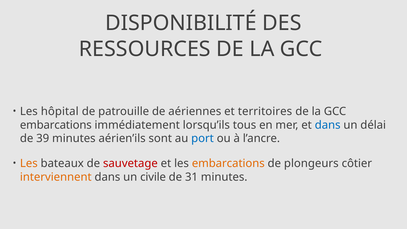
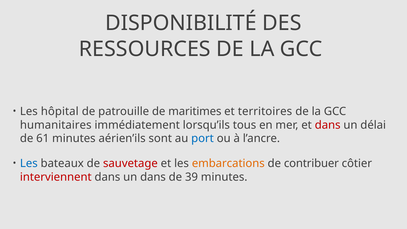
aériennes: aériennes -> maritimes (195, 111)
embarcations: embarcations -> humanitaires (56, 125)
dans colour: blue -> red (328, 125)
39: 39 -> 61 (43, 139)
Les colour: orange -> blue (29, 163)
plongeurs: plongeurs -> contribuer (311, 163)
interviennent colour: orange -> red (56, 177)
un civile: civile -> dans (153, 177)
31: 31 -> 39 (191, 177)
